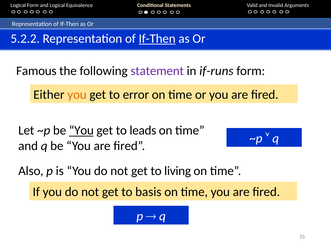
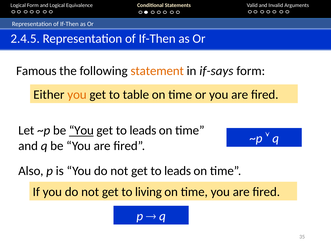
5.2.2: 5.2.2 -> 2.4.5 (25, 39)
If-Then underline: present -> none (157, 39)
statement colour: purple -> orange (157, 71)
if-runs: if-runs -> if-says (216, 71)
error: error -> table (136, 95)
not get to living: living -> leads (178, 171)
basis: basis -> living (148, 192)
